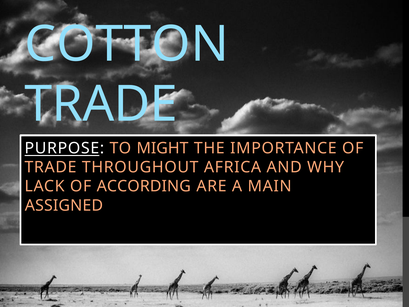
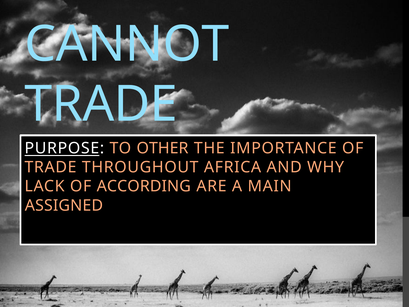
COTTON: COTTON -> CANNOT (127, 44)
MIGHT: MIGHT -> OTHER (163, 148)
